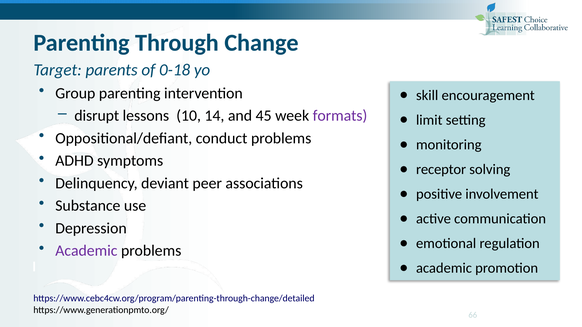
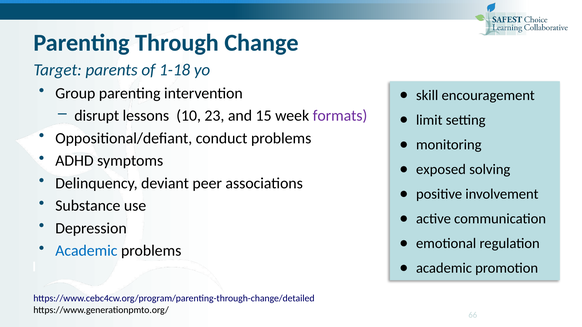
0-18: 0-18 -> 1-18 (175, 70)
14: 14 -> 23 (214, 116)
45: 45 -> 15 (264, 116)
receptor: receptor -> exposed (441, 170)
Academic colour: purple -> blue (86, 251)
